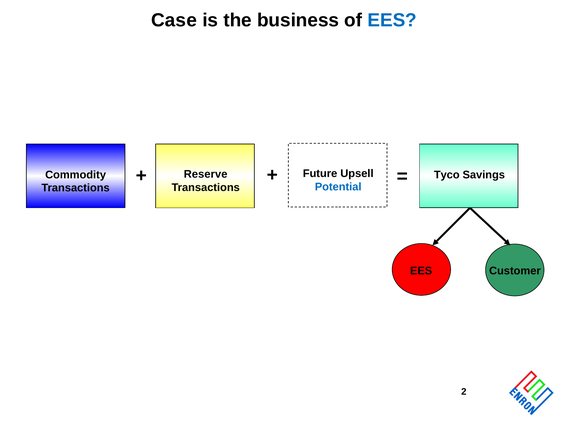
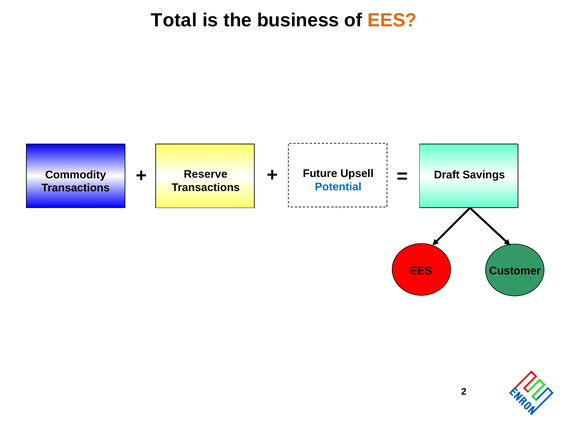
Case: Case -> Total (174, 20)
EES colour: blue -> orange (392, 20)
Tyco: Tyco -> Draft (447, 175)
